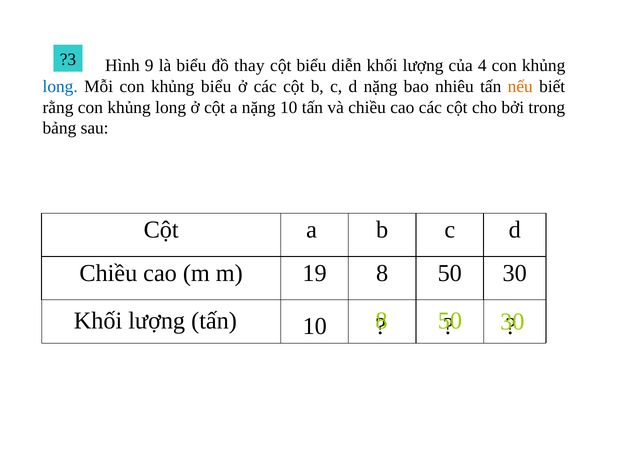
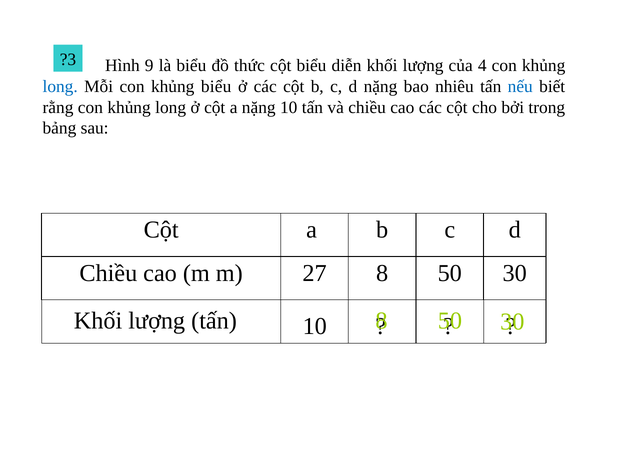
thay: thay -> thức (249, 66)
nếu colour: orange -> blue (520, 86)
19: 19 -> 27 (315, 273)
